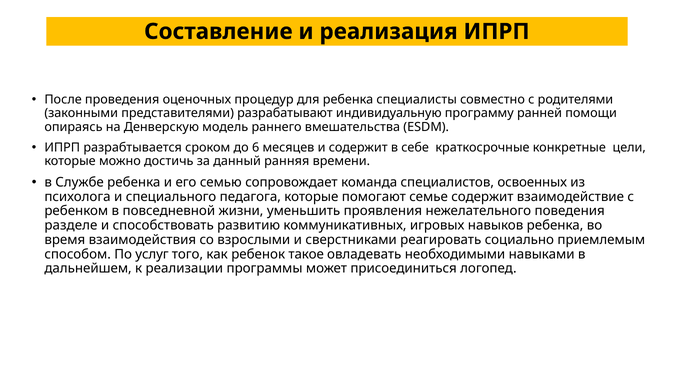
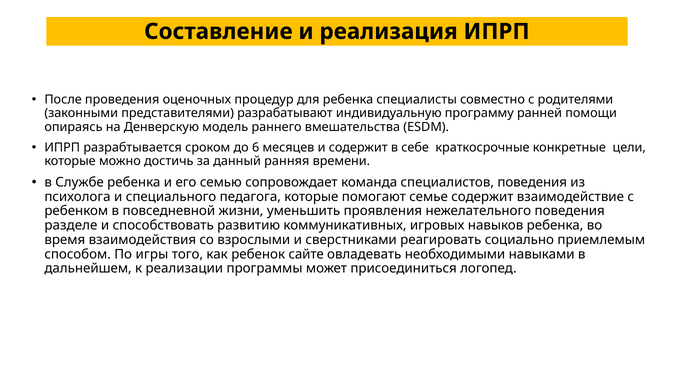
специалистов освоенных: освоенных -> поведения (532, 182)
услуг: услуг -> игры (152, 254)
такое: такое -> сайте (306, 254)
